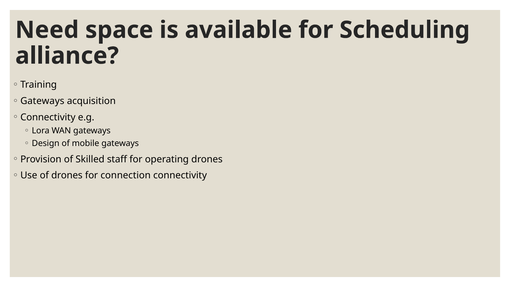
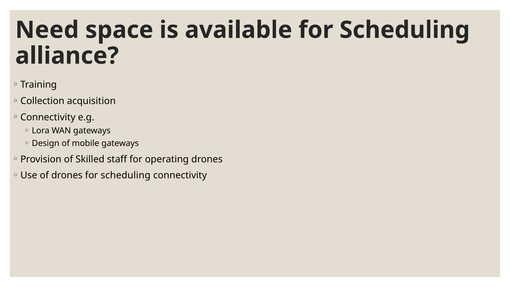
Gateways: Gateways -> Collection (42, 101)
drones for connection: connection -> scheduling (126, 175)
